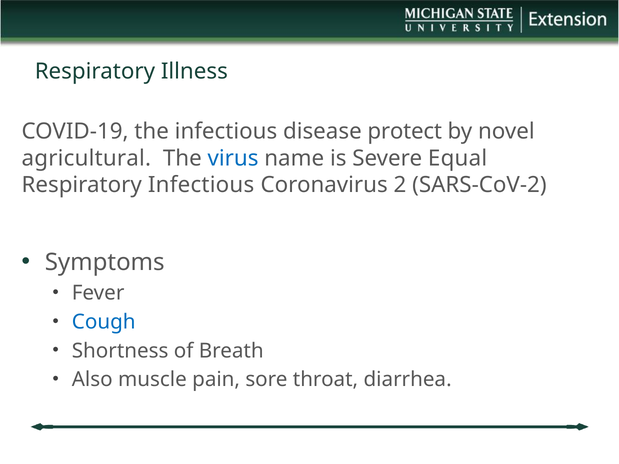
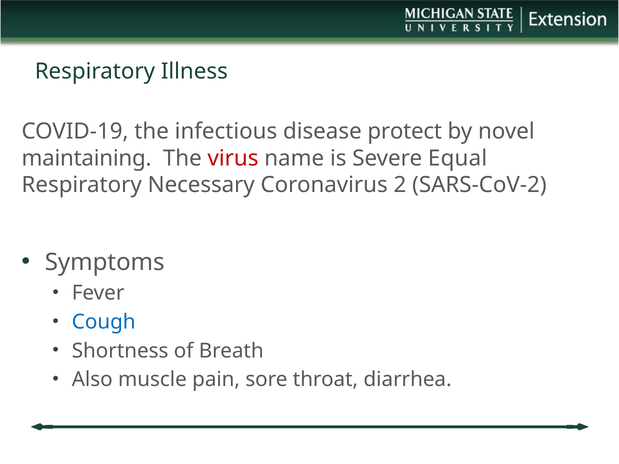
agricultural: agricultural -> maintaining (87, 158)
virus colour: blue -> red (233, 158)
Respiratory Infectious: Infectious -> Necessary (201, 185)
